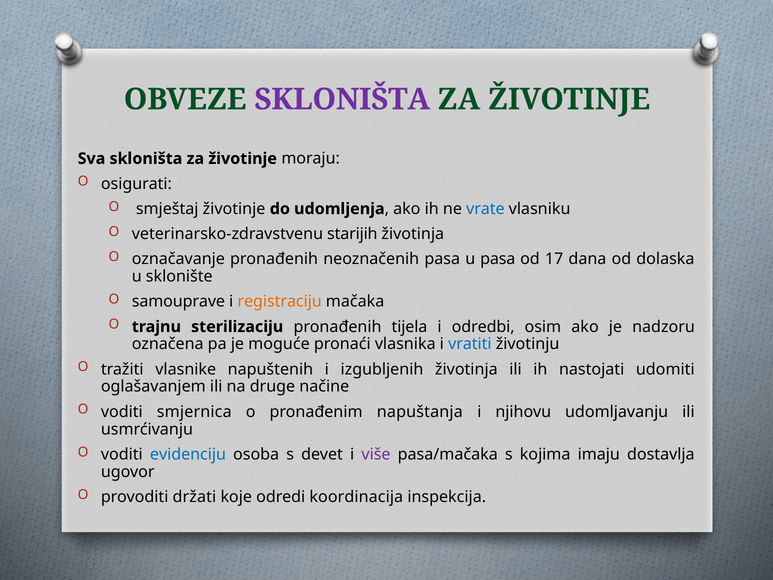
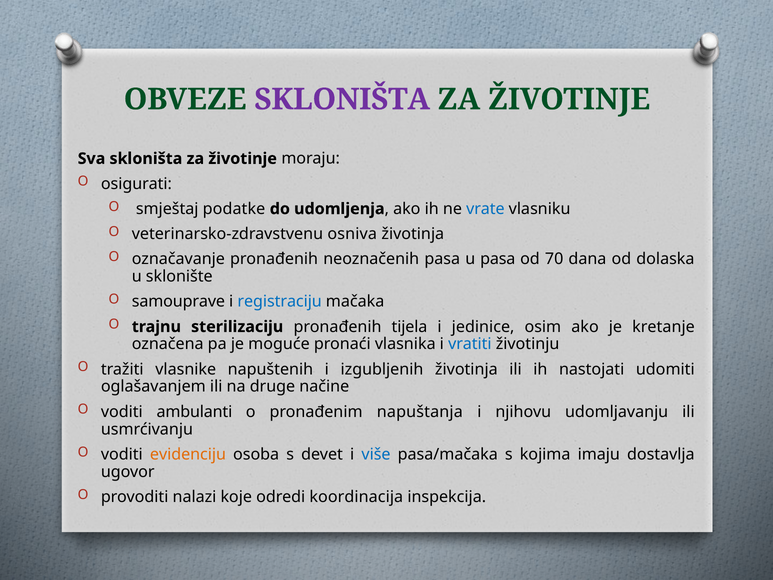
smještaj životinje: životinje -> podatke (234, 209)
starijih: starijih -> osniva (352, 234)
17: 17 -> 70 (554, 259)
registraciju colour: orange -> blue (280, 301)
odredbi: odredbi -> jedinice (483, 327)
nadzoru: nadzoru -> kretanje (663, 327)
smjernica: smjernica -> ambulanti (194, 412)
evidenciju colour: blue -> orange (188, 454)
više colour: purple -> blue (376, 454)
držati: držati -> nalazi (194, 497)
